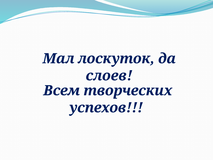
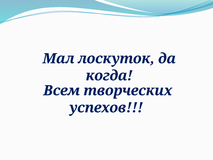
слоев: слоев -> когда (109, 76)
